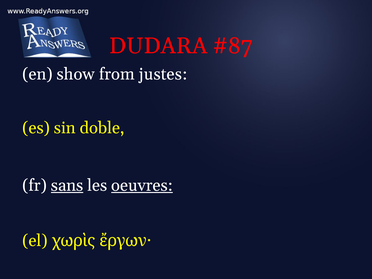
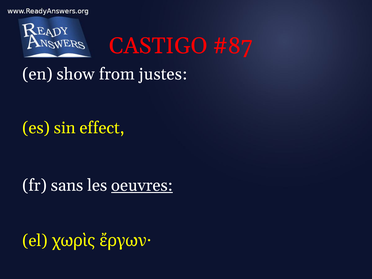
DUDARA: DUDARA -> CASTIGO (158, 46)
doble: doble -> effect (102, 128)
sans underline: present -> none (67, 185)
